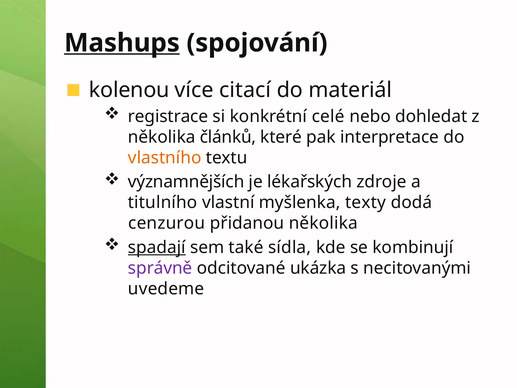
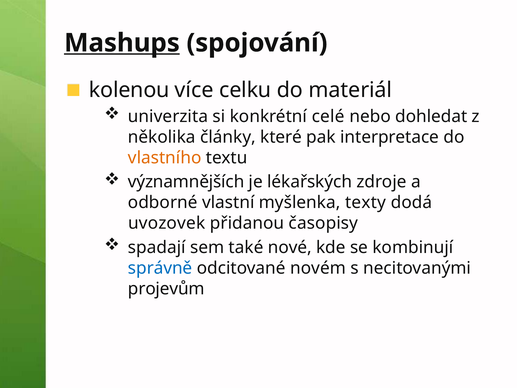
citací: citací -> celku (245, 90)
registrace: registrace -> univerzita (168, 116)
článků: článků -> články (228, 137)
titulního: titulního -> odborné (163, 202)
cenzurou: cenzurou -> uvozovek (167, 223)
přidanou několika: několika -> časopisy (323, 223)
spadají underline: present -> none (157, 247)
sídla: sídla -> nové (290, 247)
správně colour: purple -> blue (160, 268)
ukázka: ukázka -> novém (318, 268)
uvedeme: uvedeme -> projevům (166, 289)
